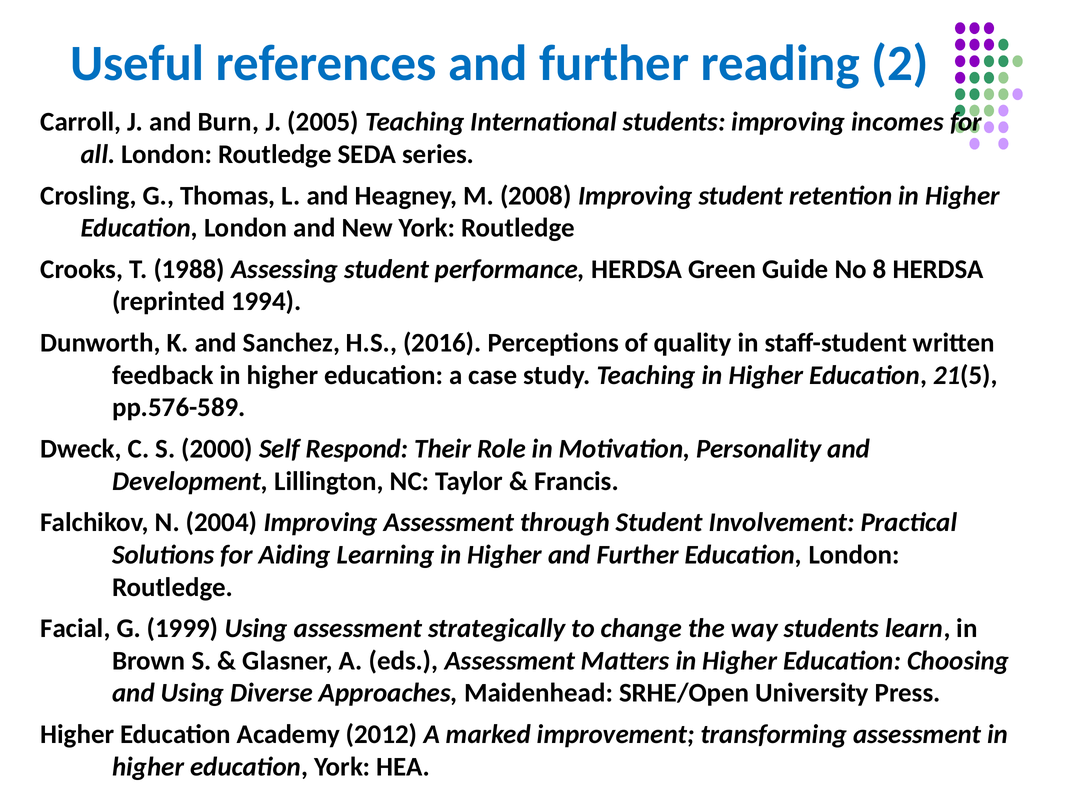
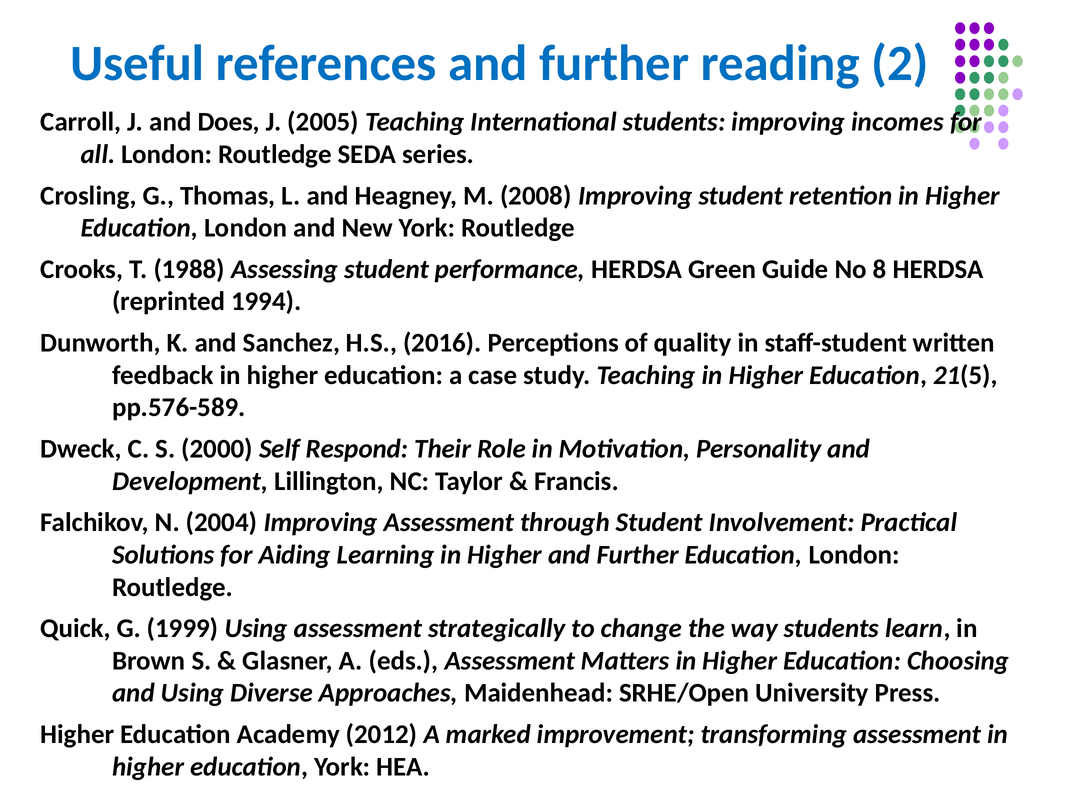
Burn: Burn -> Does (229, 122)
Facial: Facial -> Quick (75, 629)
